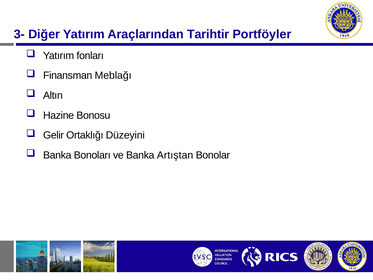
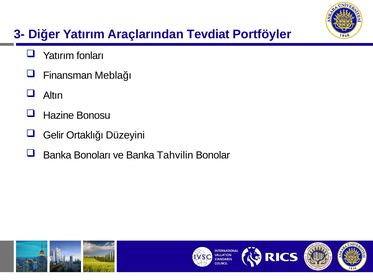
Tarihtir: Tarihtir -> Tevdiat (208, 34)
Artıştan: Artıştan -> Tahvilin (175, 155)
